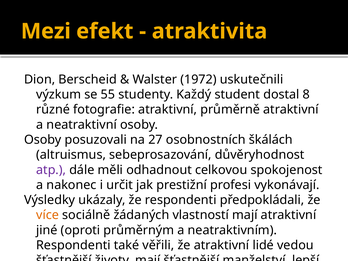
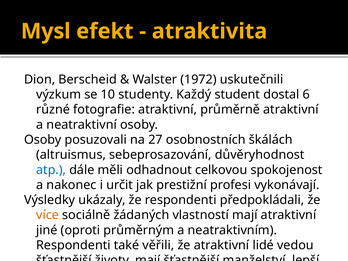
Mezi: Mezi -> Mysl (46, 31)
55: 55 -> 10 (108, 95)
8: 8 -> 6 (306, 95)
atp colour: purple -> blue (51, 170)
